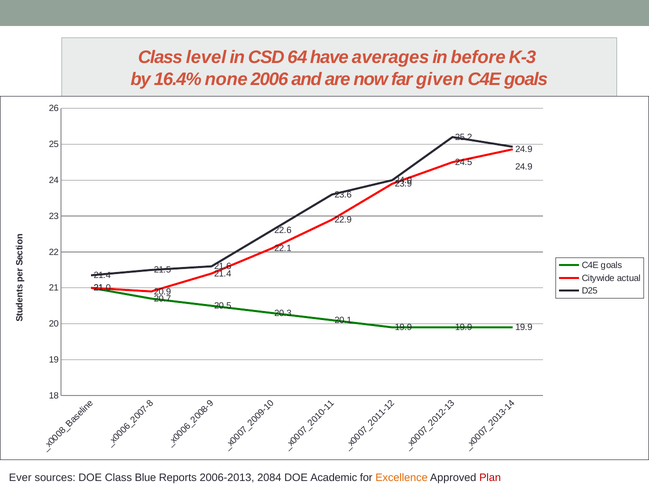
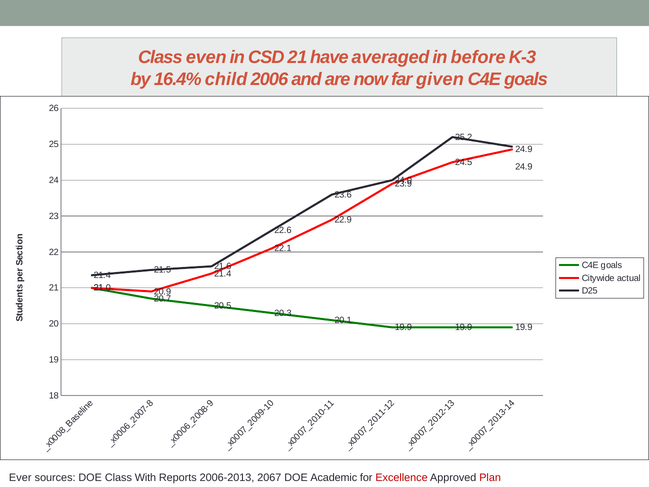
level: level -> even (206, 57)
CSD 64: 64 -> 21 (297, 57)
averages: averages -> averaged (391, 57)
none: none -> child (226, 79)
Blue: Blue -> With (145, 478)
2084: 2084 -> 2067 (269, 478)
Excellence colour: orange -> red (402, 478)
